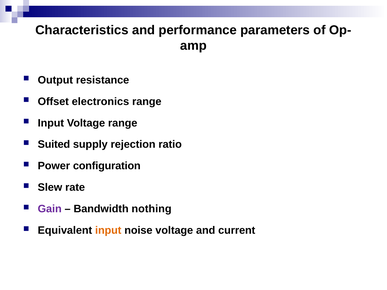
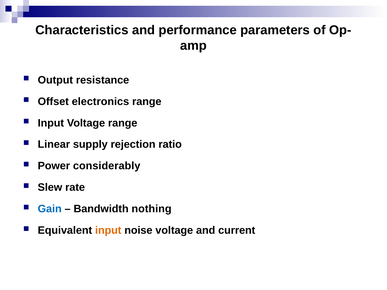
Suited: Suited -> Linear (54, 145)
configuration: configuration -> considerably (107, 166)
Gain colour: purple -> blue (50, 209)
